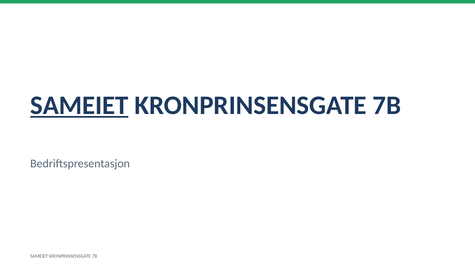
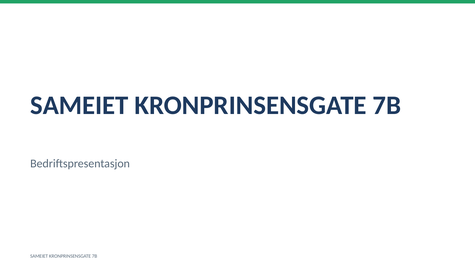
SAMEIET underline: present -> none (79, 105)
